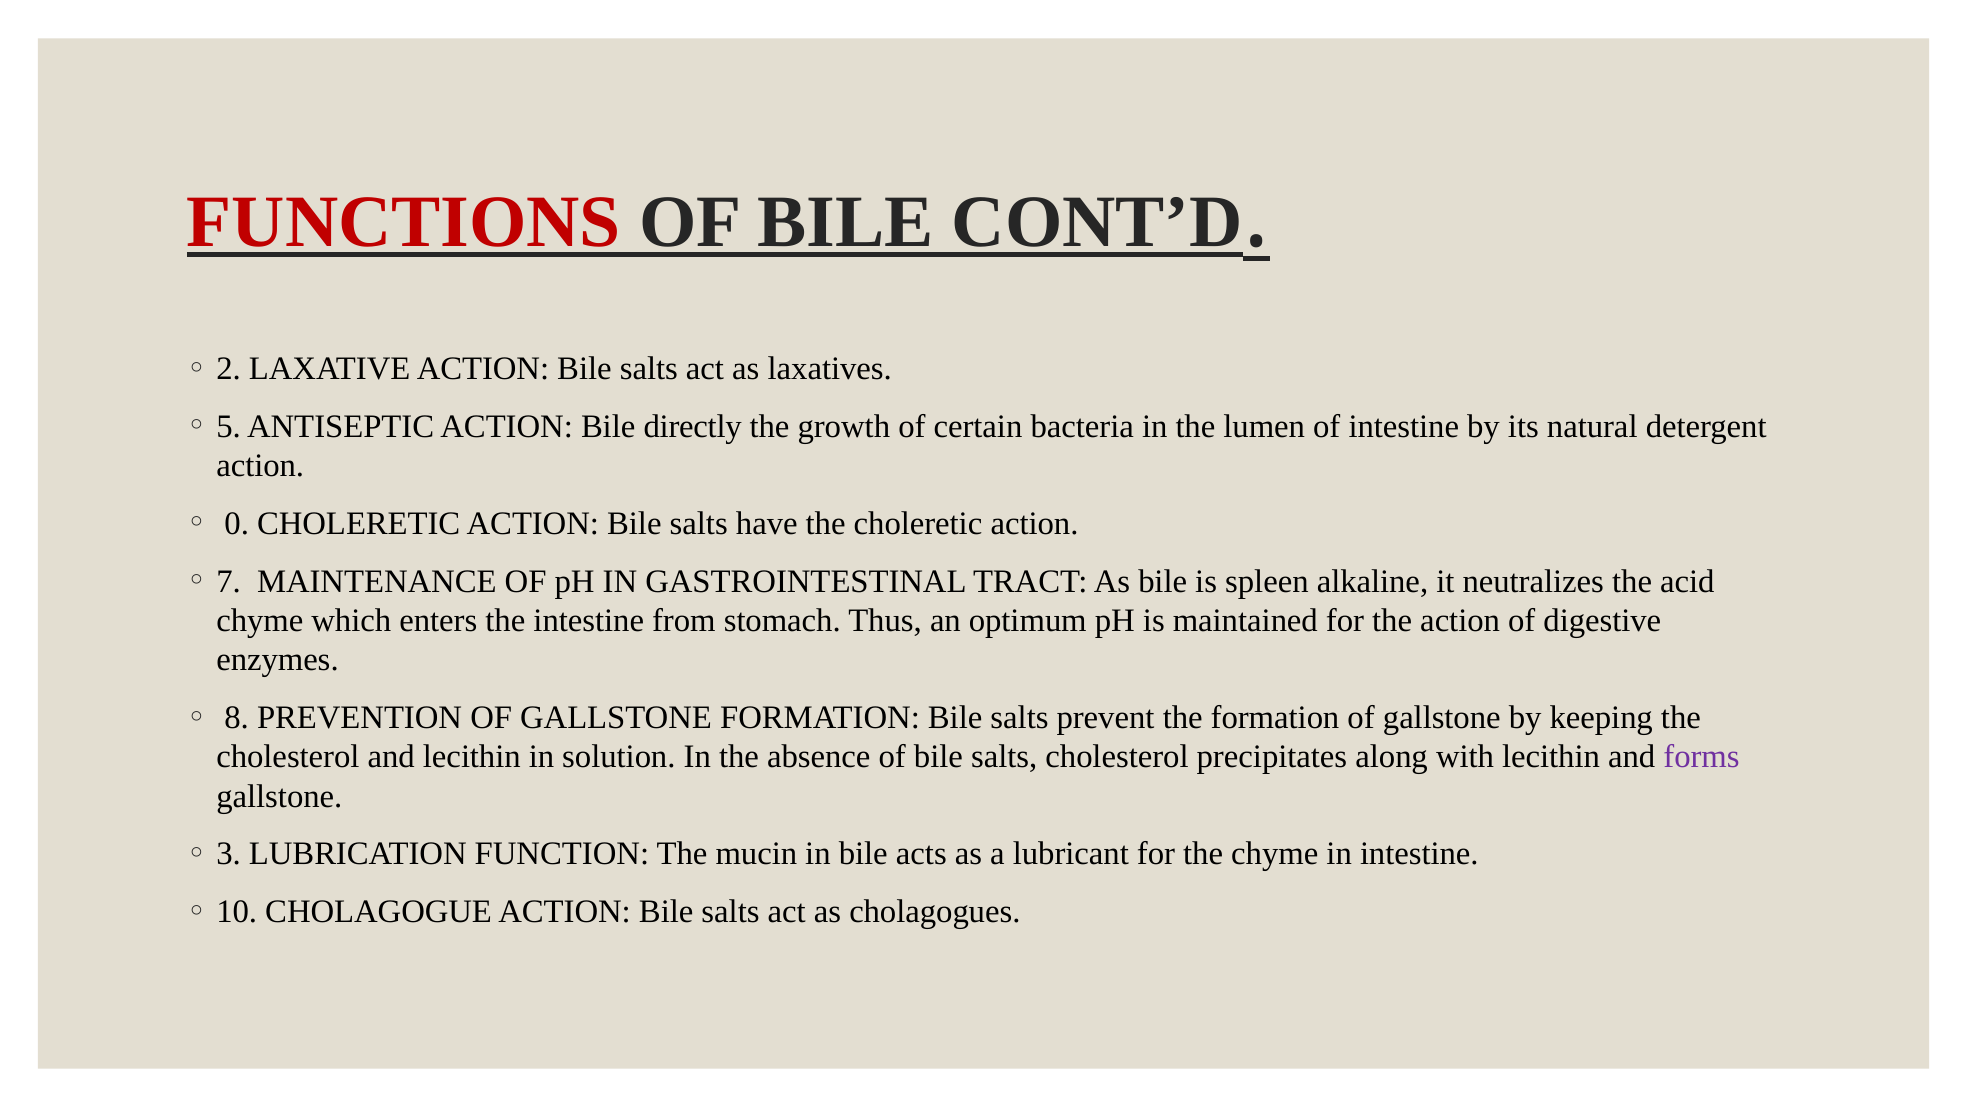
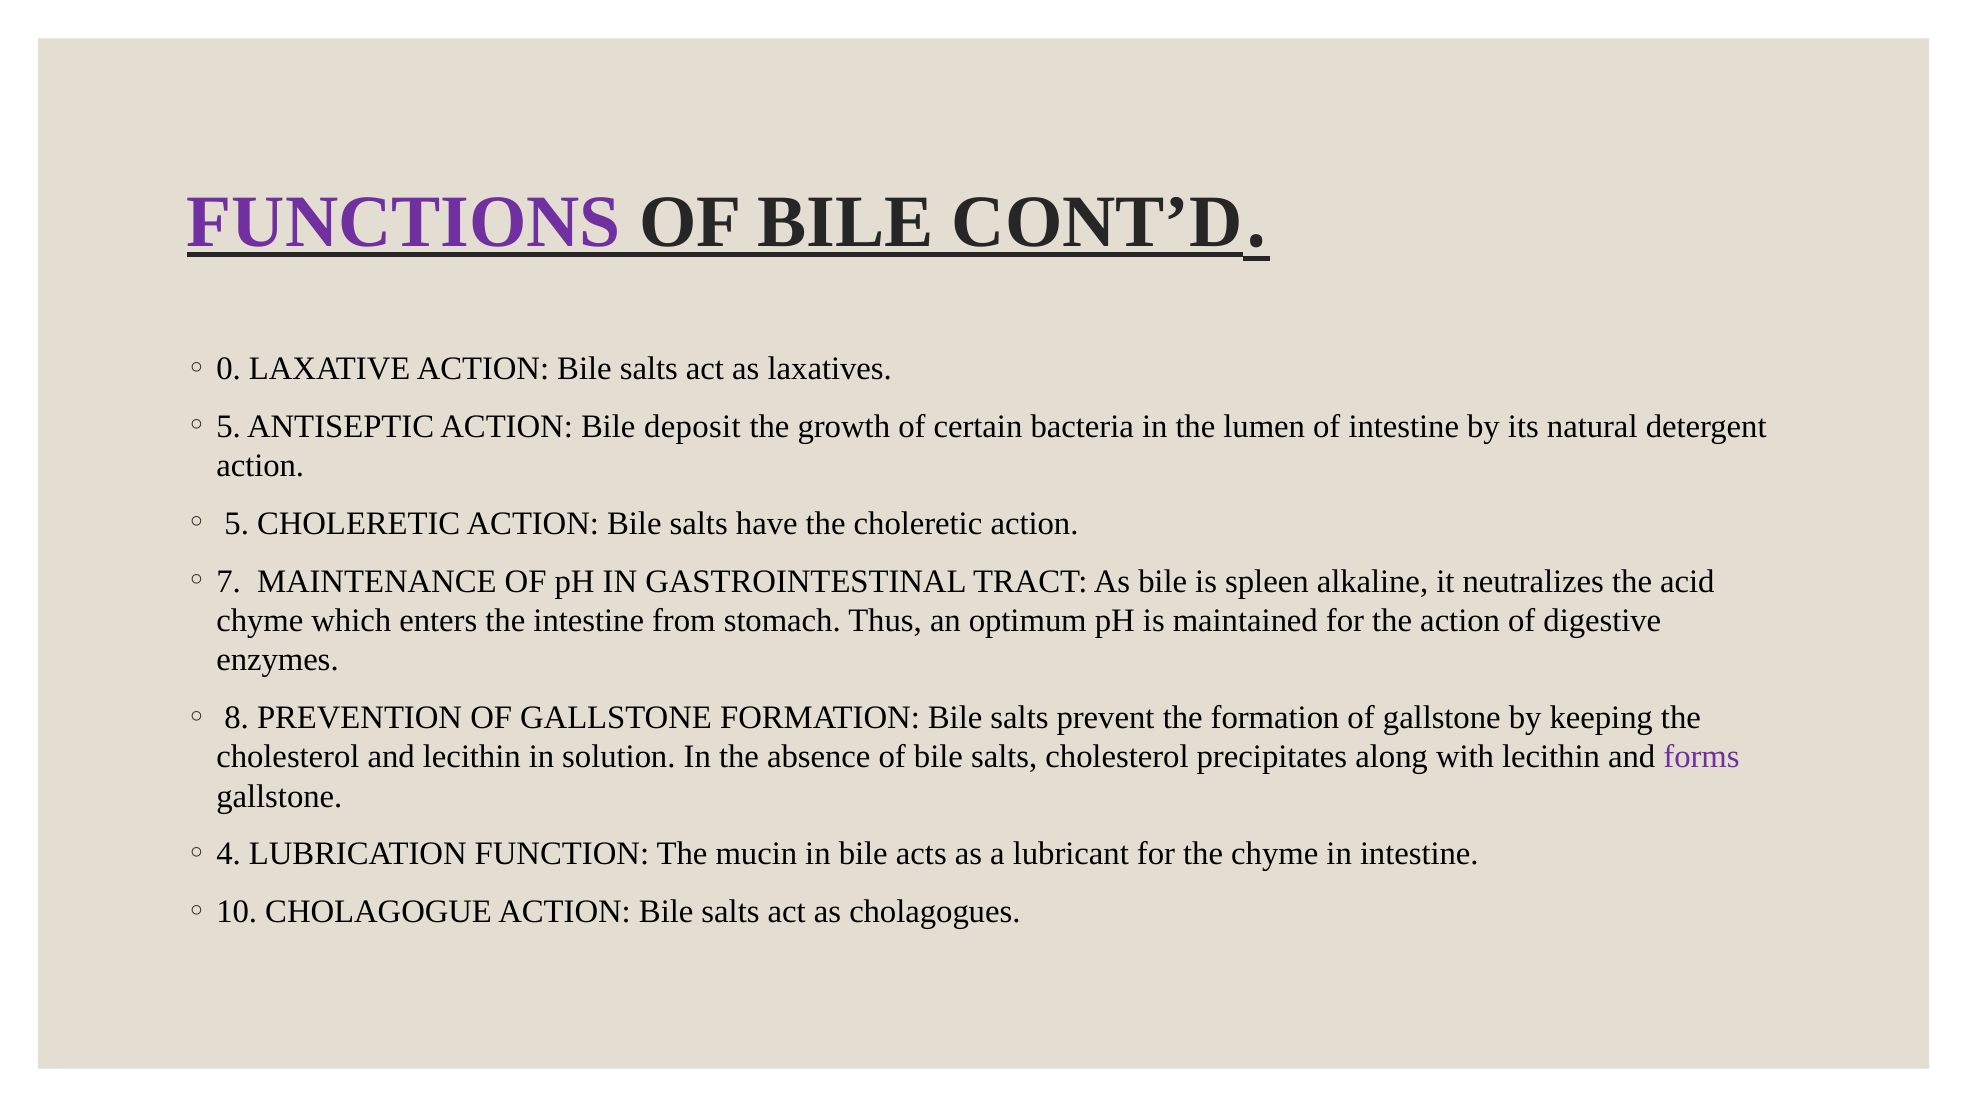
FUNCTIONS colour: red -> purple (404, 222)
2: 2 -> 0 (229, 369)
directly: directly -> deposit (692, 426)
0: 0 -> 5 (237, 523)
3: 3 -> 4 (229, 854)
